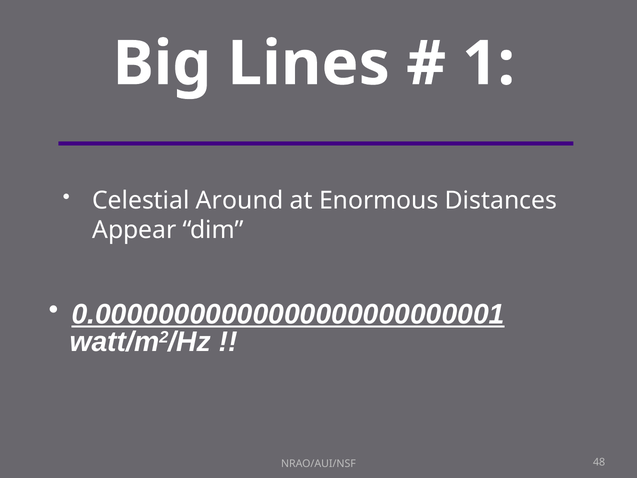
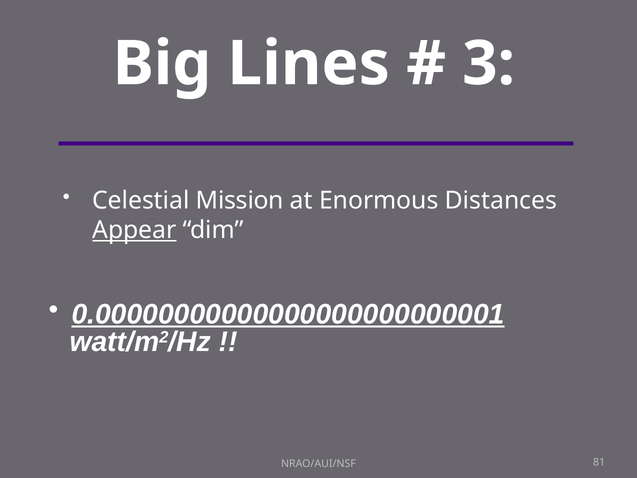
1: 1 -> 3 (489, 64)
Around: Around -> Mission (240, 200)
Appear underline: none -> present (134, 230)
48: 48 -> 81 (599, 462)
